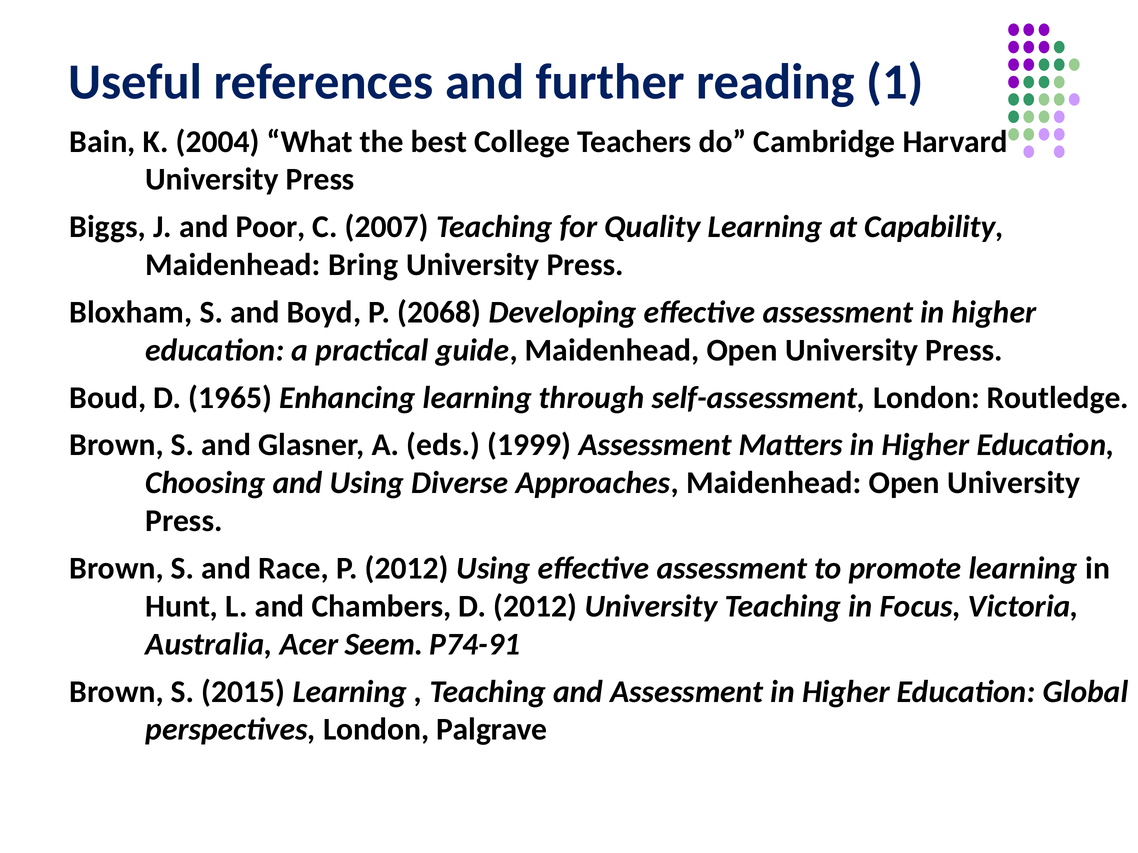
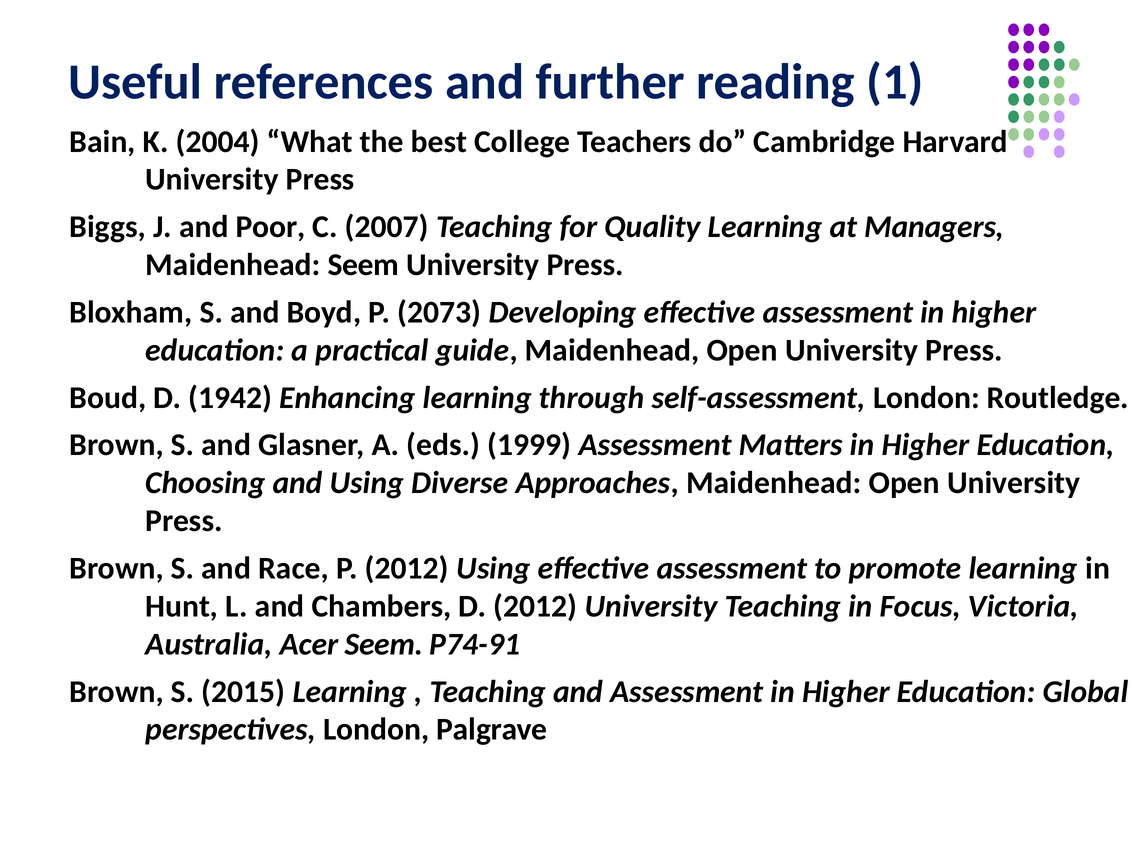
Capability: Capability -> Managers (934, 227)
Maidenhead Bring: Bring -> Seem (363, 265)
2068: 2068 -> 2073 (439, 312)
1965: 1965 -> 1942 (230, 398)
